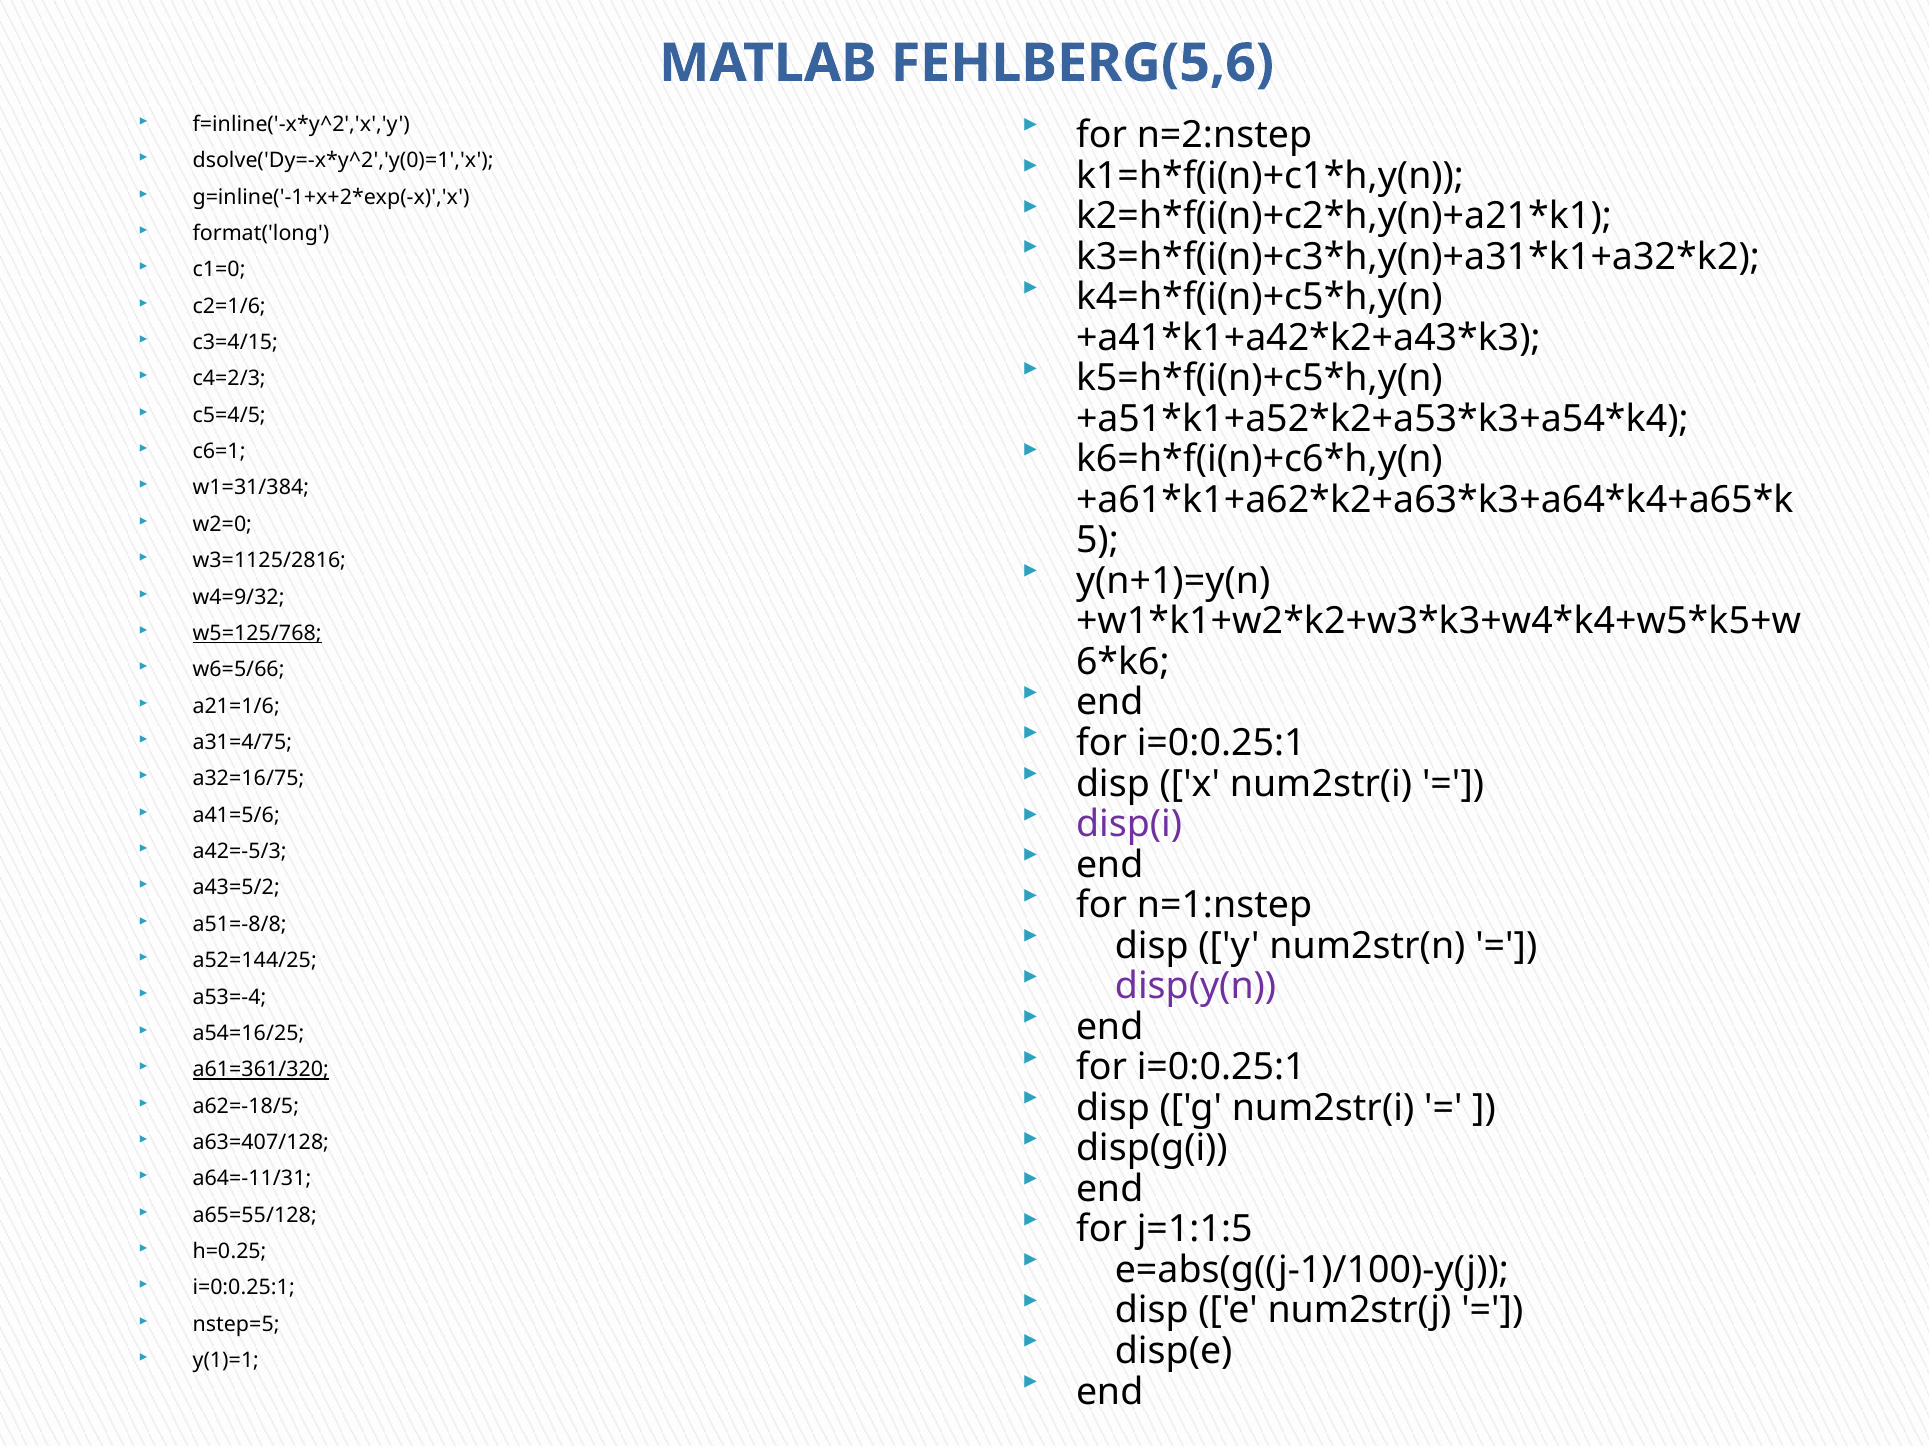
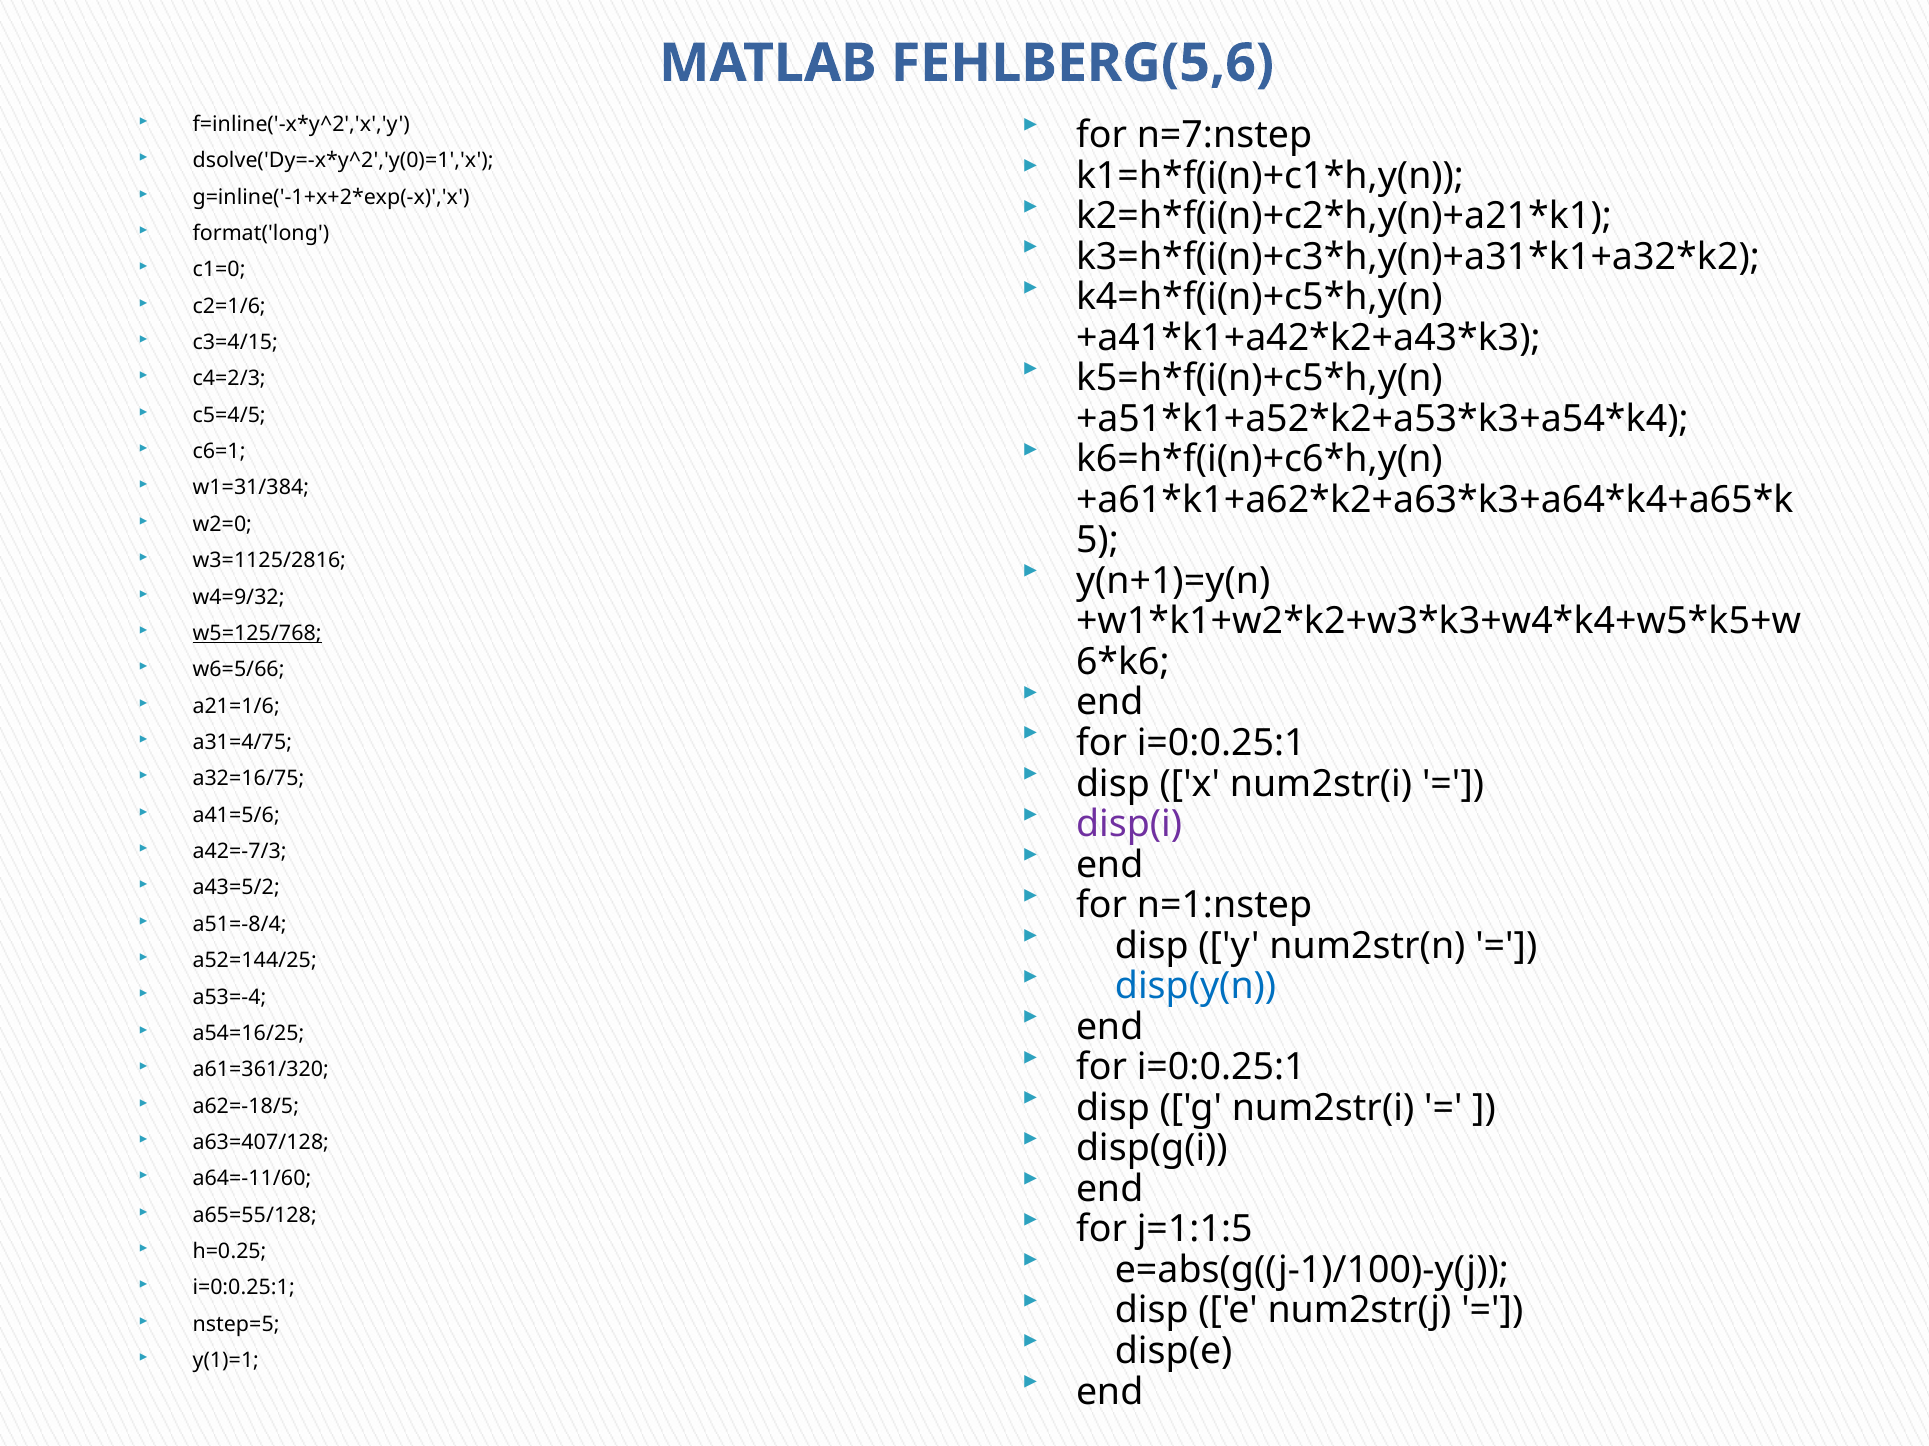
n=2:nstep: n=2:nstep -> n=7:nstep (1224, 135)
a42=-5/3: a42=-5/3 -> a42=-7/3 (240, 852)
a51=-8/8: a51=-8/8 -> a51=-8/4 (240, 925)
disp(y(n colour: purple -> blue (1196, 987)
a61=361/320 underline: present -> none (261, 1070)
a64=-11/31: a64=-11/31 -> a64=-11/60 (252, 1179)
